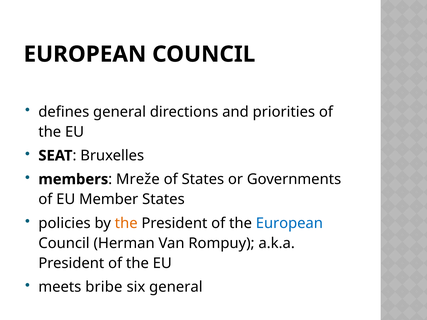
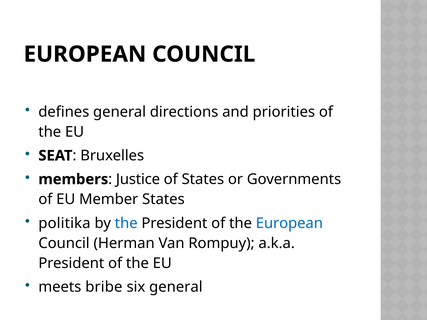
Mreže: Mreže -> Justice (138, 179)
policies: policies -> politika (64, 223)
the colour: orange -> blue (126, 223)
